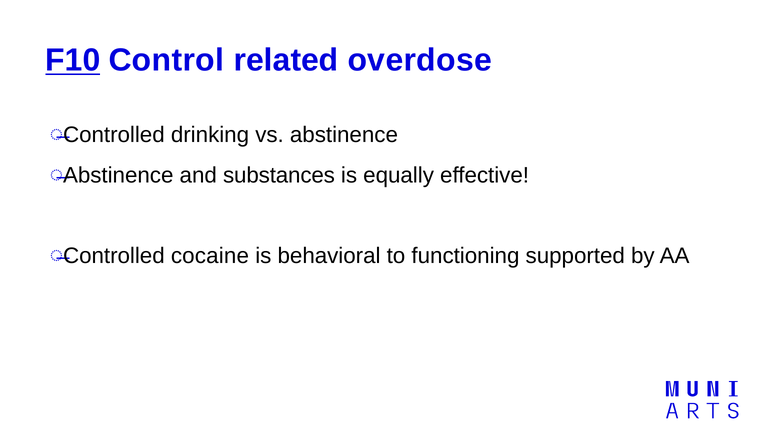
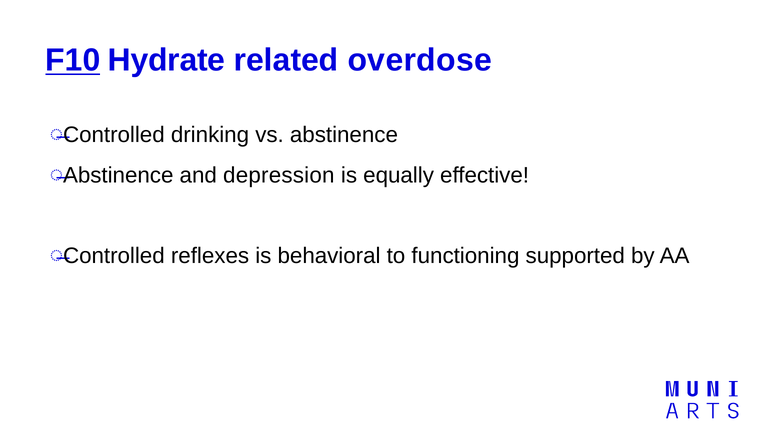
Control: Control -> Hydrate (167, 60)
substances: substances -> depression (279, 175)
cocaine: cocaine -> reflexes (210, 256)
